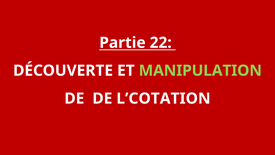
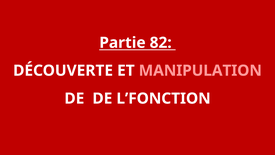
22: 22 -> 82 (161, 43)
MANIPULATION colour: light green -> pink (200, 70)
L’COTATION: L’COTATION -> L’FONCTION (164, 98)
